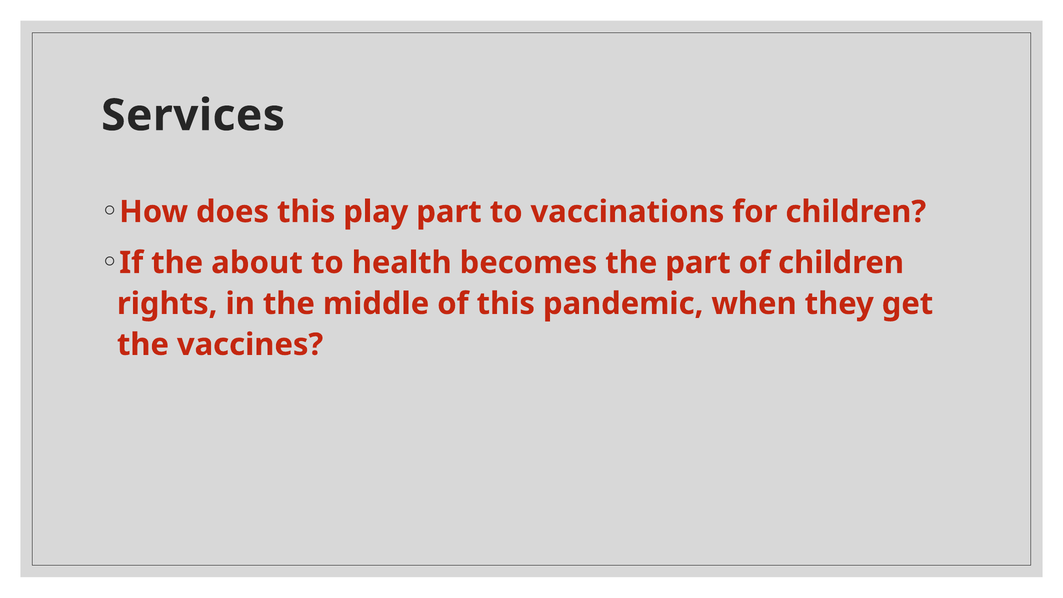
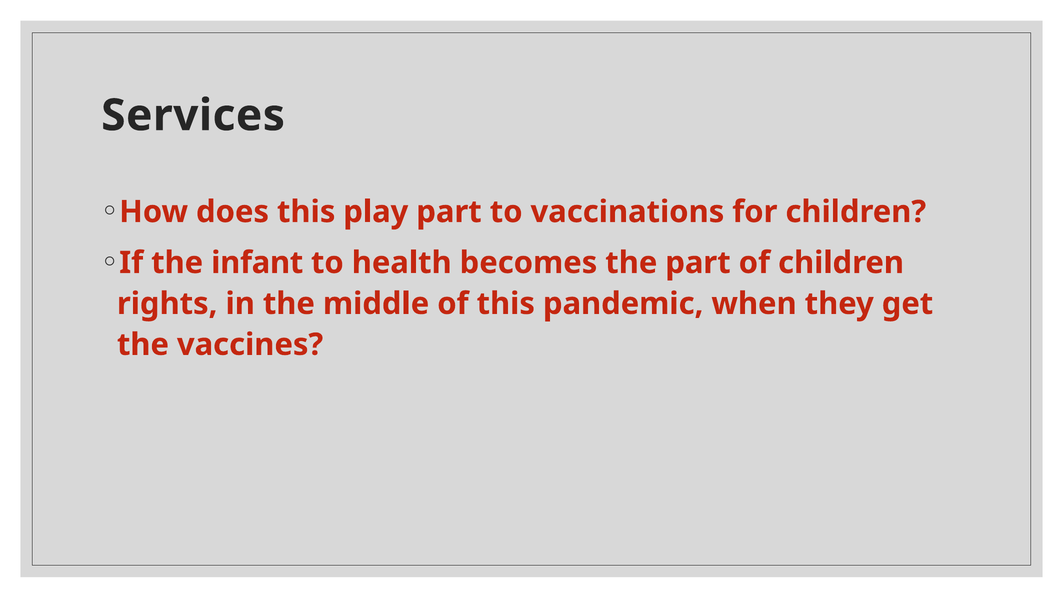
about: about -> infant (257, 263)
